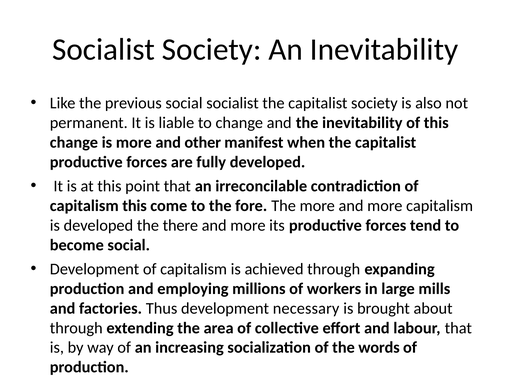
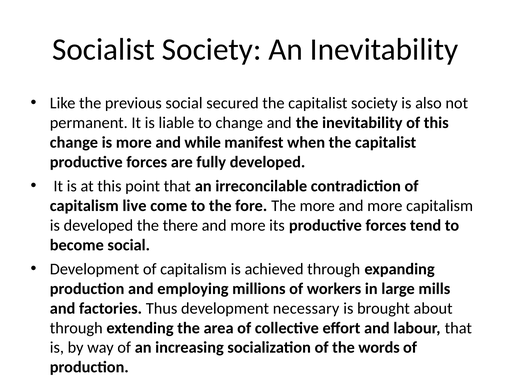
social socialist: socialist -> secured (233, 103)
other: other -> while (203, 142)
capitalism this: this -> live (134, 205)
